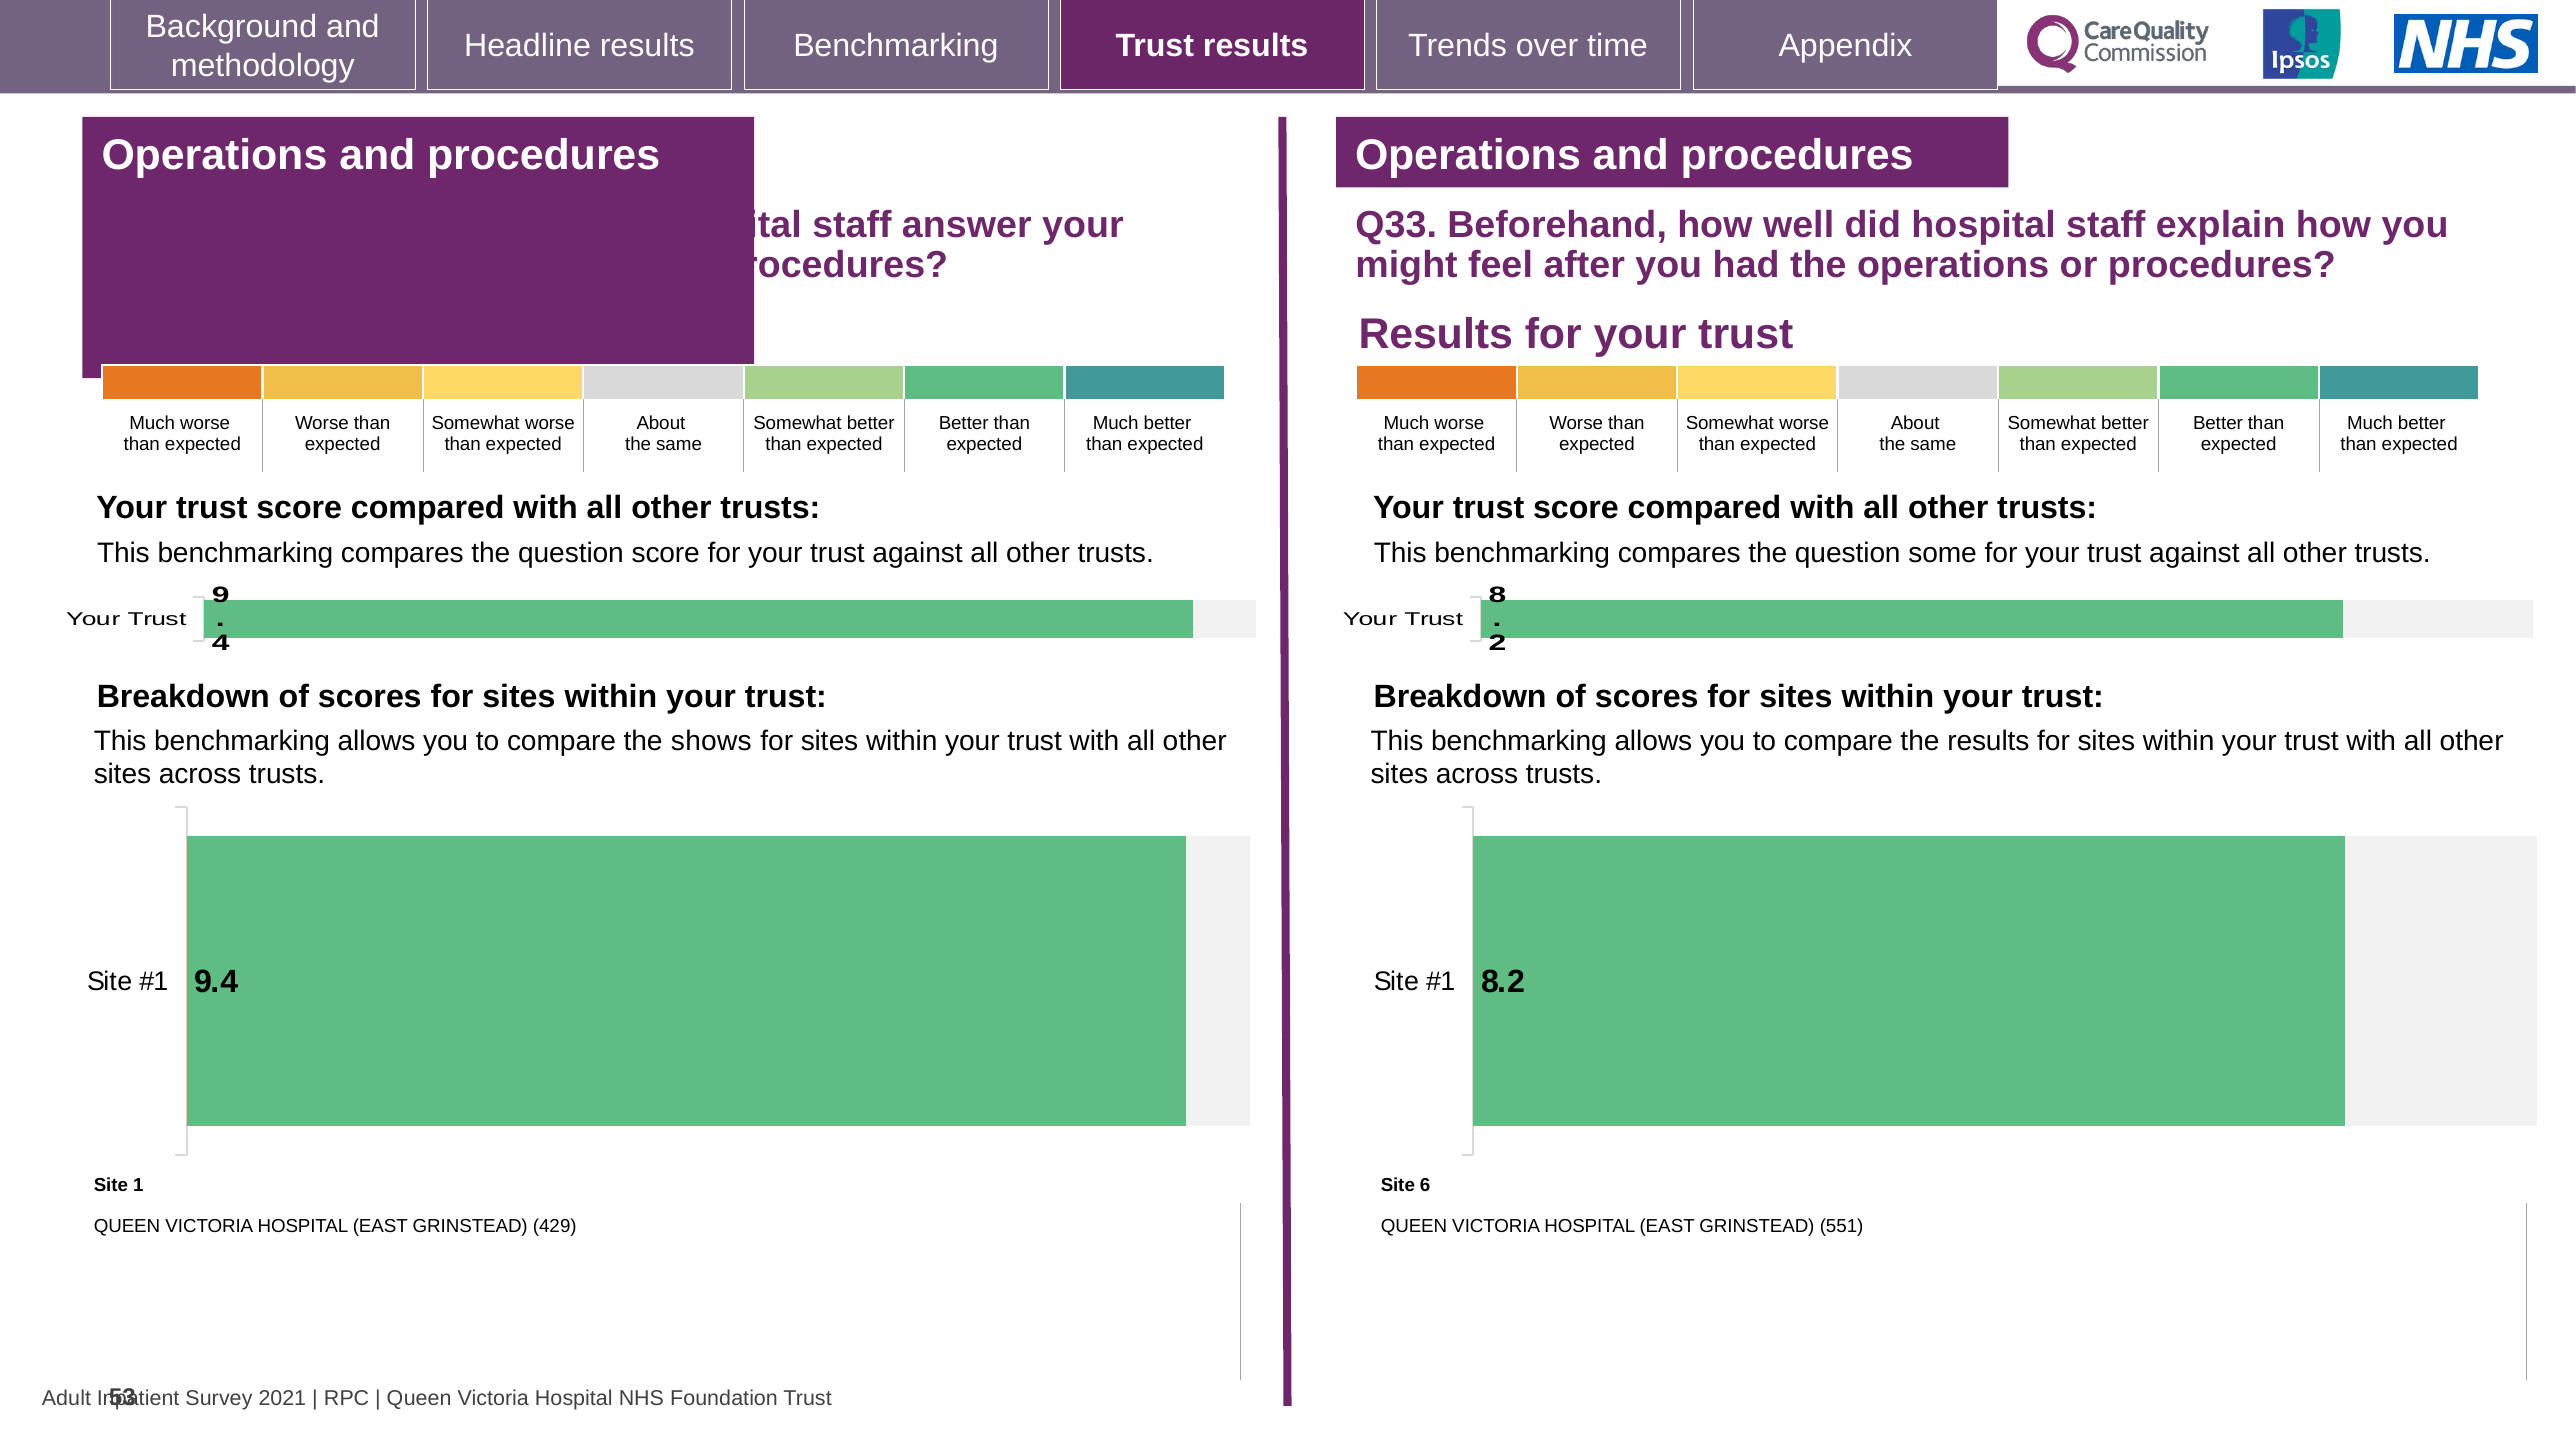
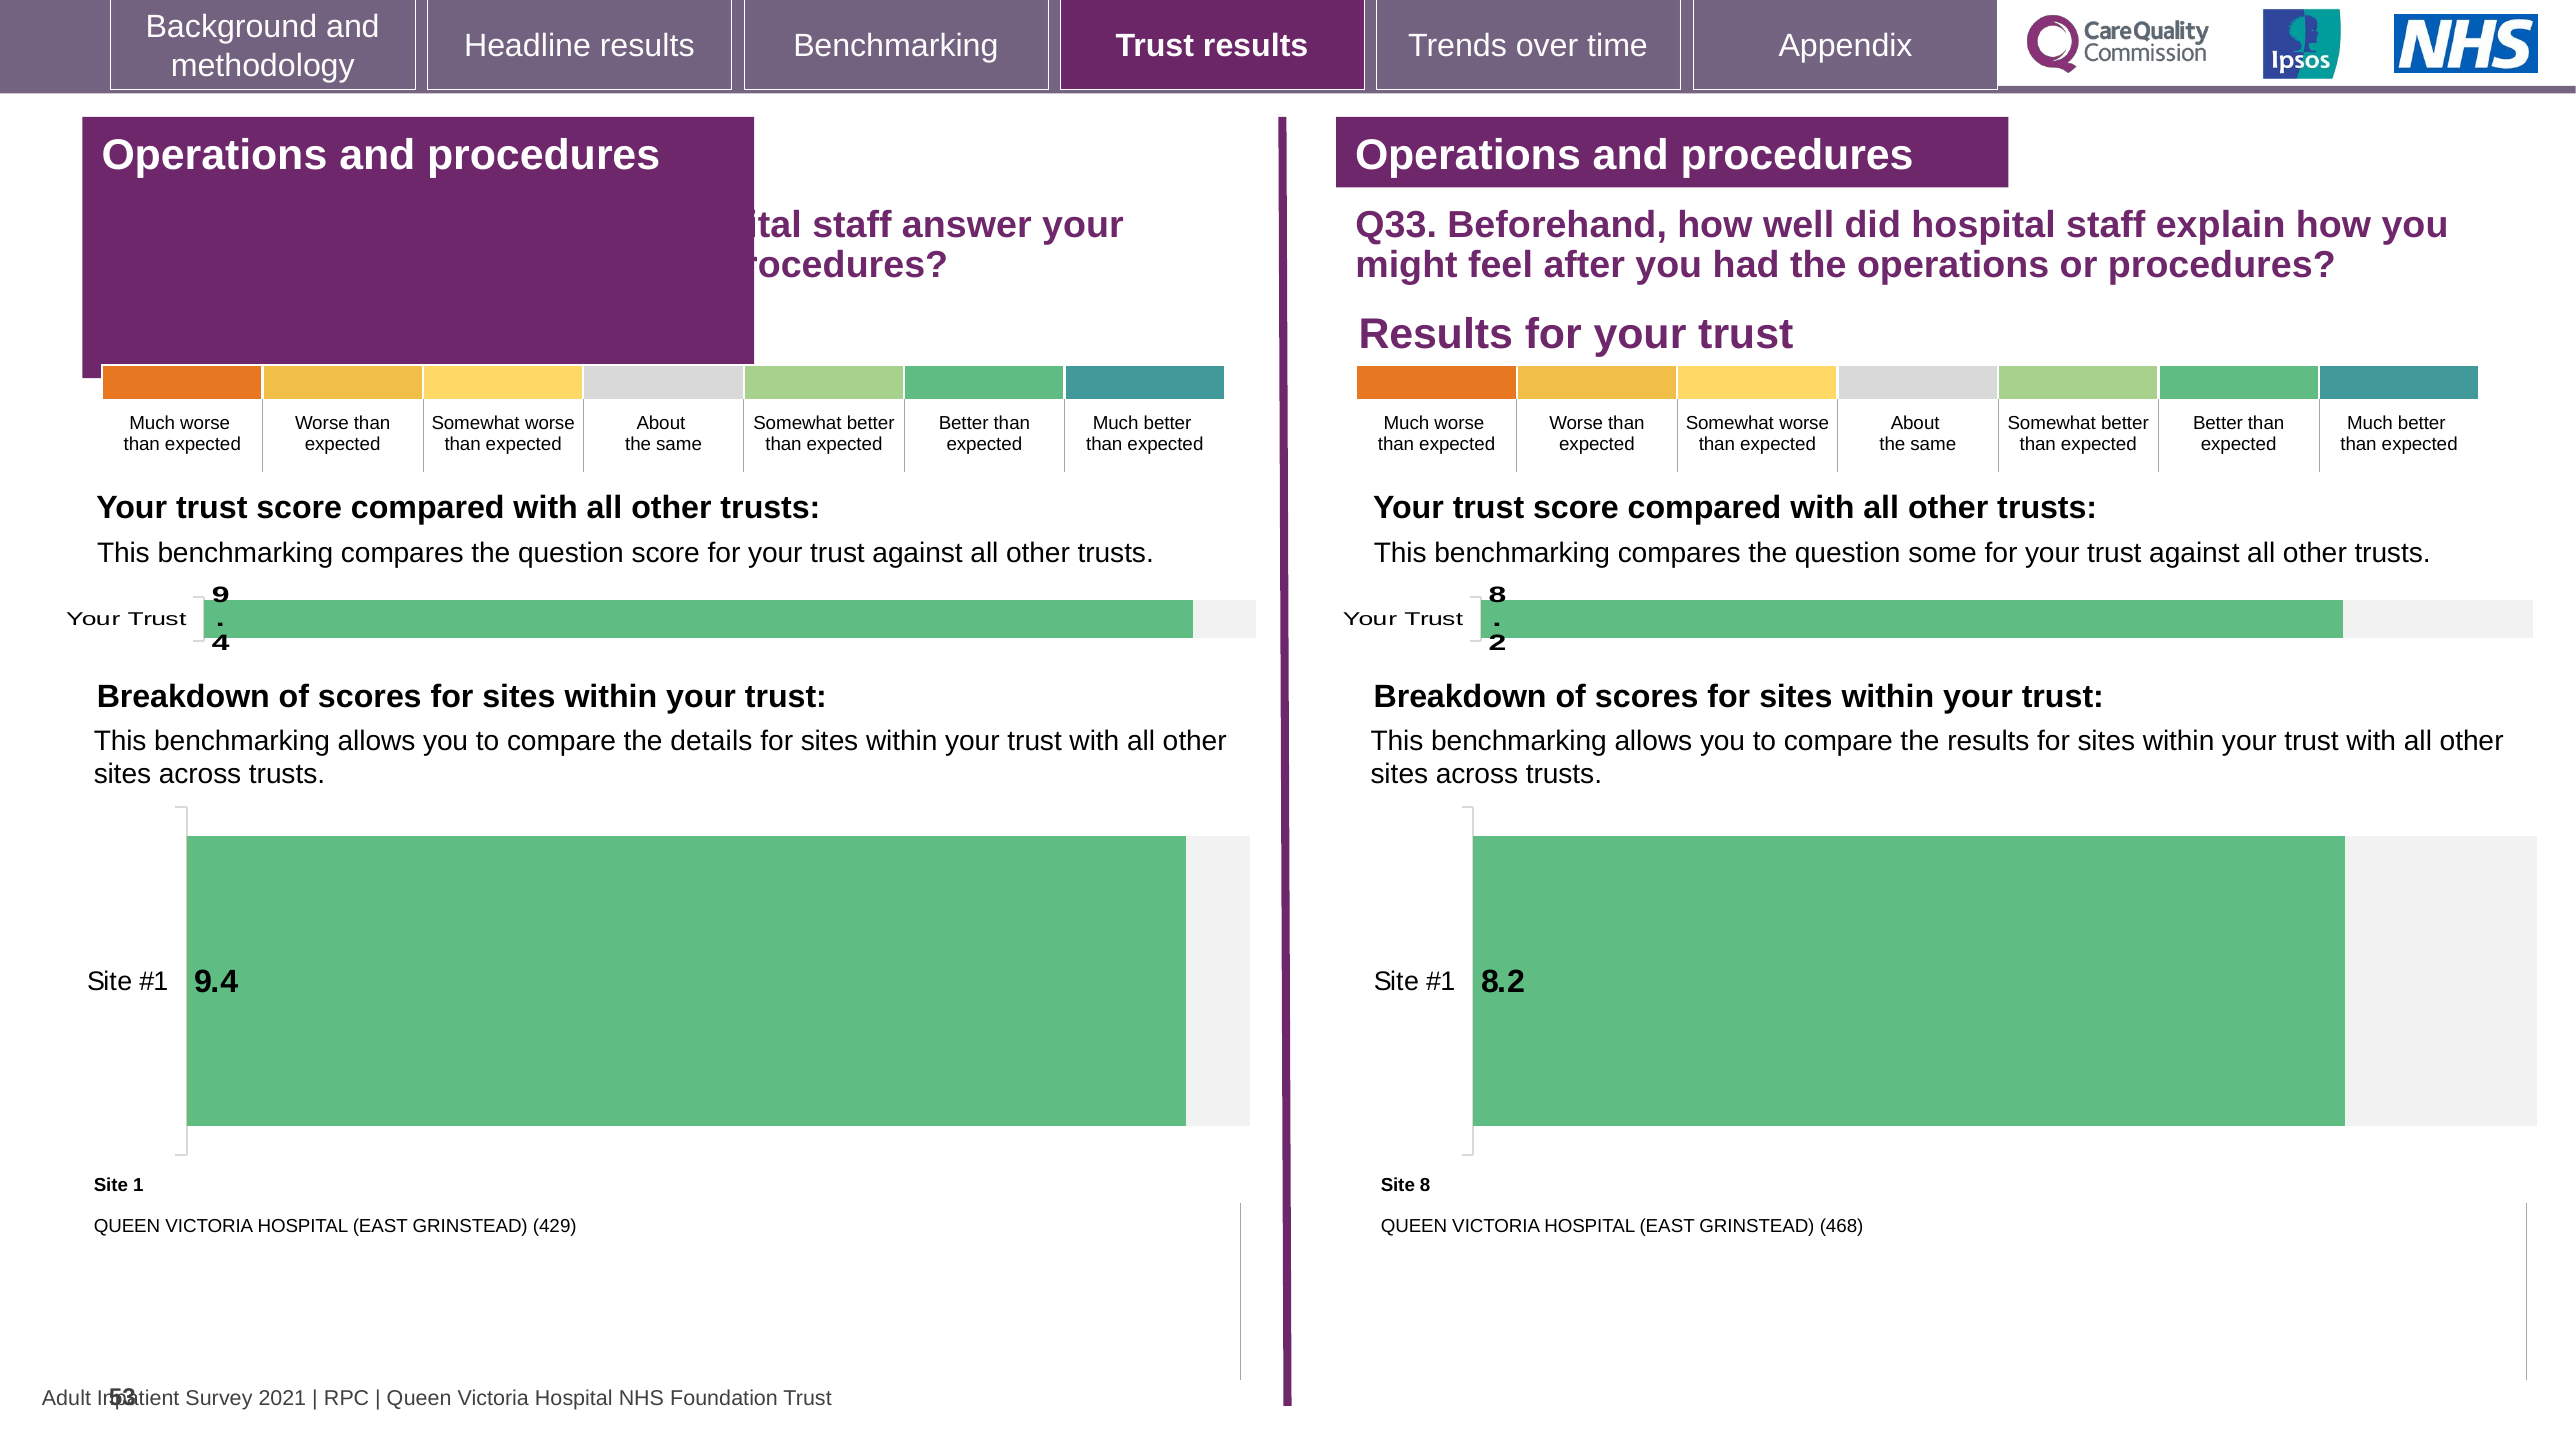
shows: shows -> details (711, 741)
Site 6: 6 -> 8 (1425, 1185)
551: 551 -> 468 (1842, 1227)
